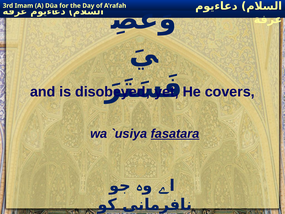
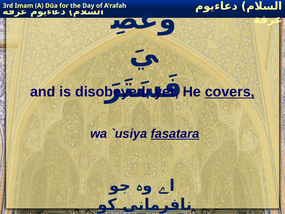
covers underline: none -> present (230, 92)
